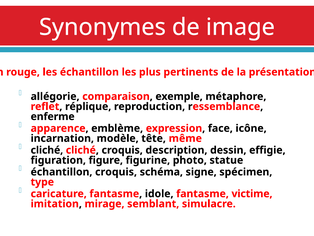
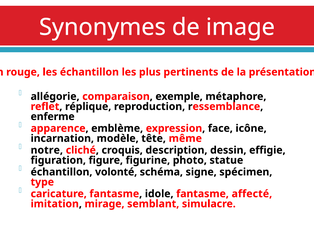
cliché: cliché -> notre (47, 150)
échantillon croquis: croquis -> volonté (116, 172)
victime: victime -> affecté (252, 193)
